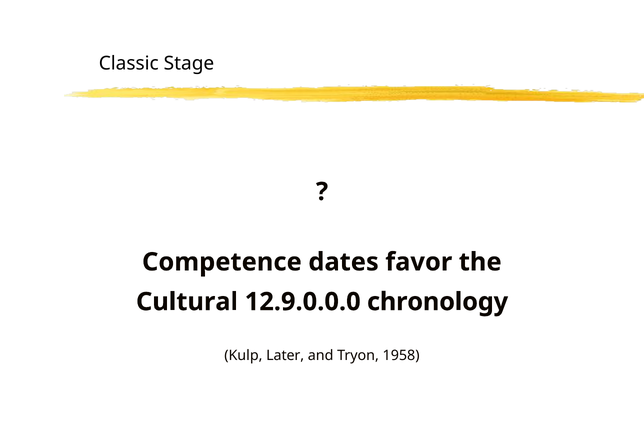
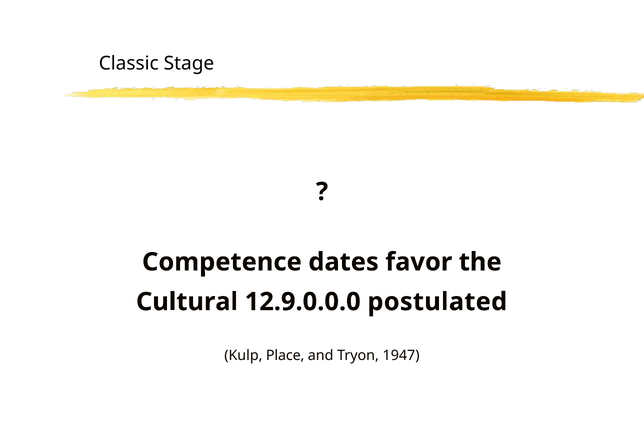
chronology: chronology -> postulated (437, 301)
Later: Later -> Place (285, 355)
1958: 1958 -> 1947 (401, 355)
